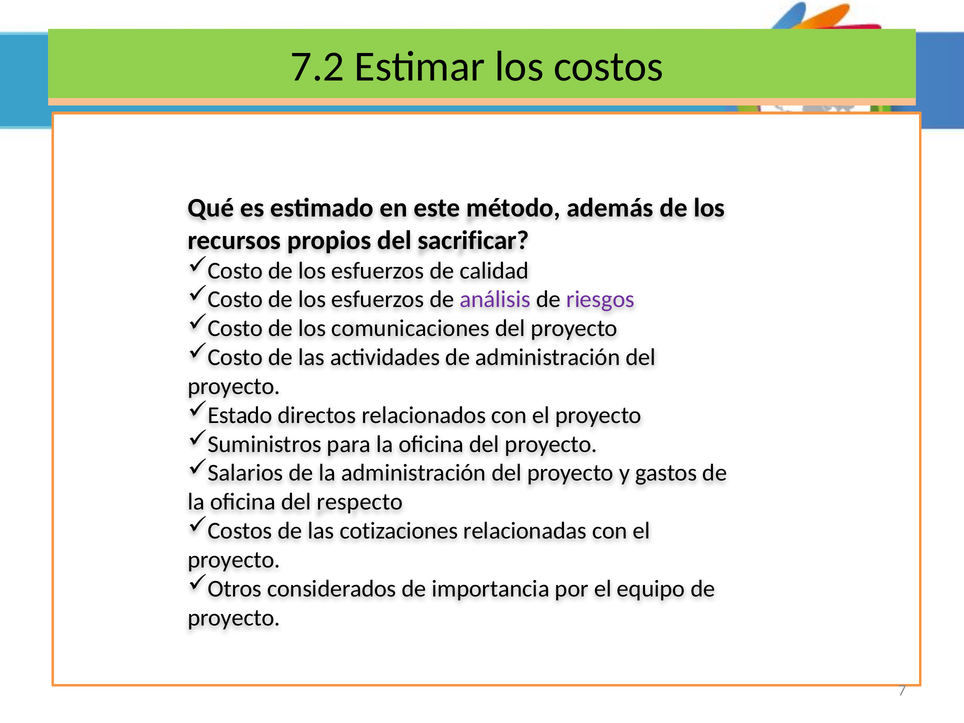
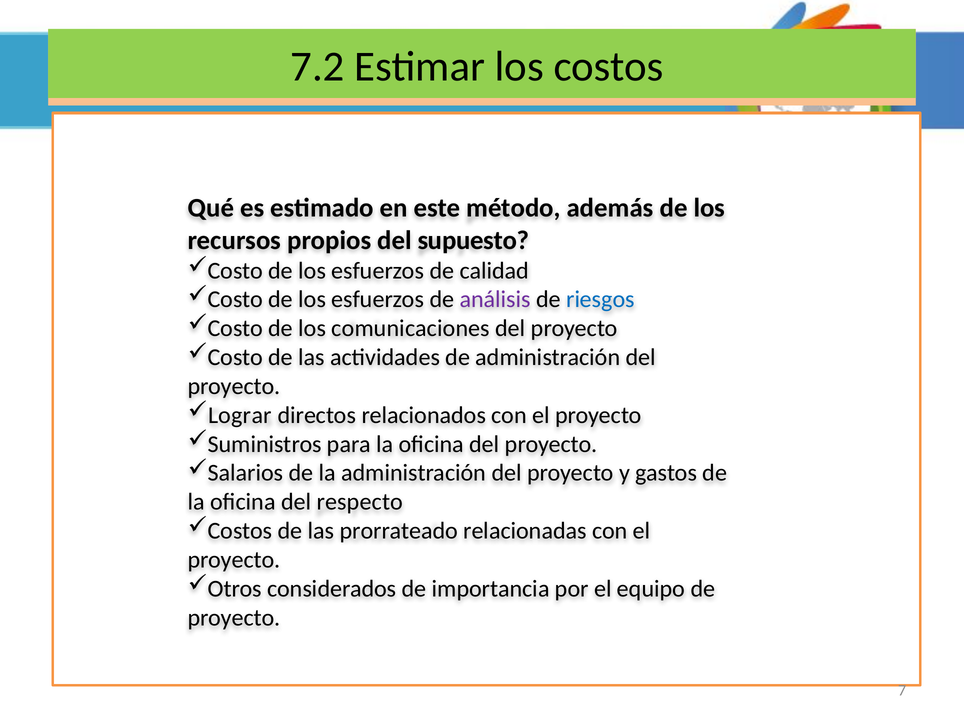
sacrificar: sacrificar -> supuesto (473, 240)
riesgos colour: purple -> blue (600, 300)
Estado: Estado -> Lograr (240, 415)
cotizaciones: cotizaciones -> prorrateado (399, 531)
